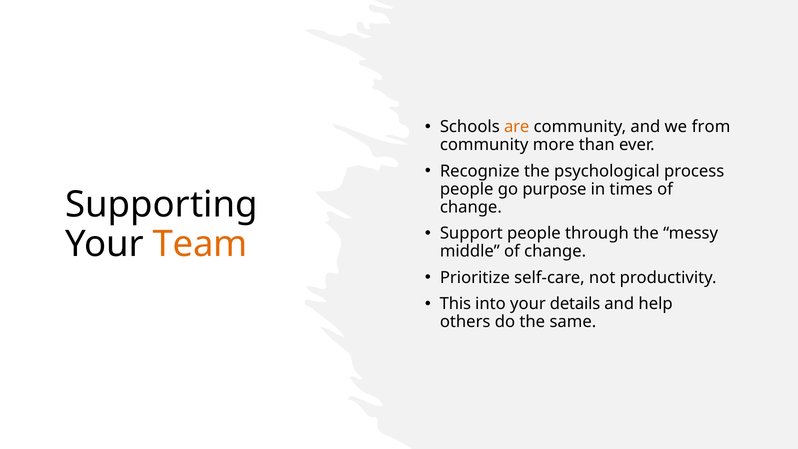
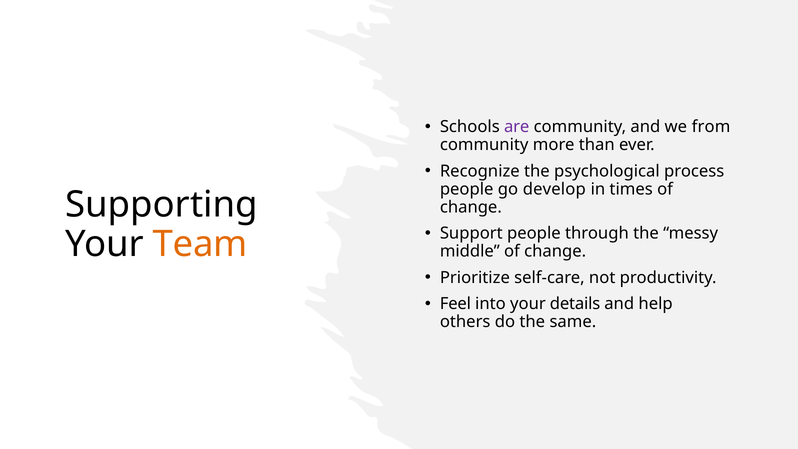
are colour: orange -> purple (517, 127)
purpose: purpose -> develop (554, 189)
This: This -> Feel (455, 304)
